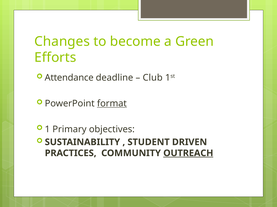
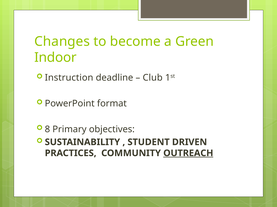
Efforts: Efforts -> Indoor (55, 58)
Attendance: Attendance -> Instruction (69, 78)
format underline: present -> none (112, 104)
1: 1 -> 8 (47, 130)
